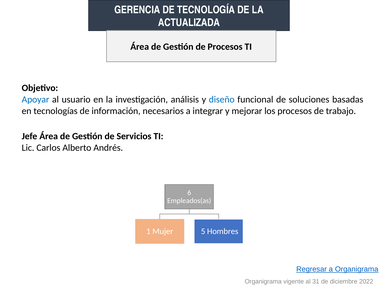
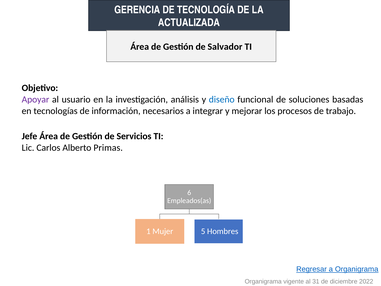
de Procesos: Procesos -> Salvador (225, 47)
Apoyar colour: blue -> purple (35, 99)
Andrés: Andrés -> Primas (108, 148)
